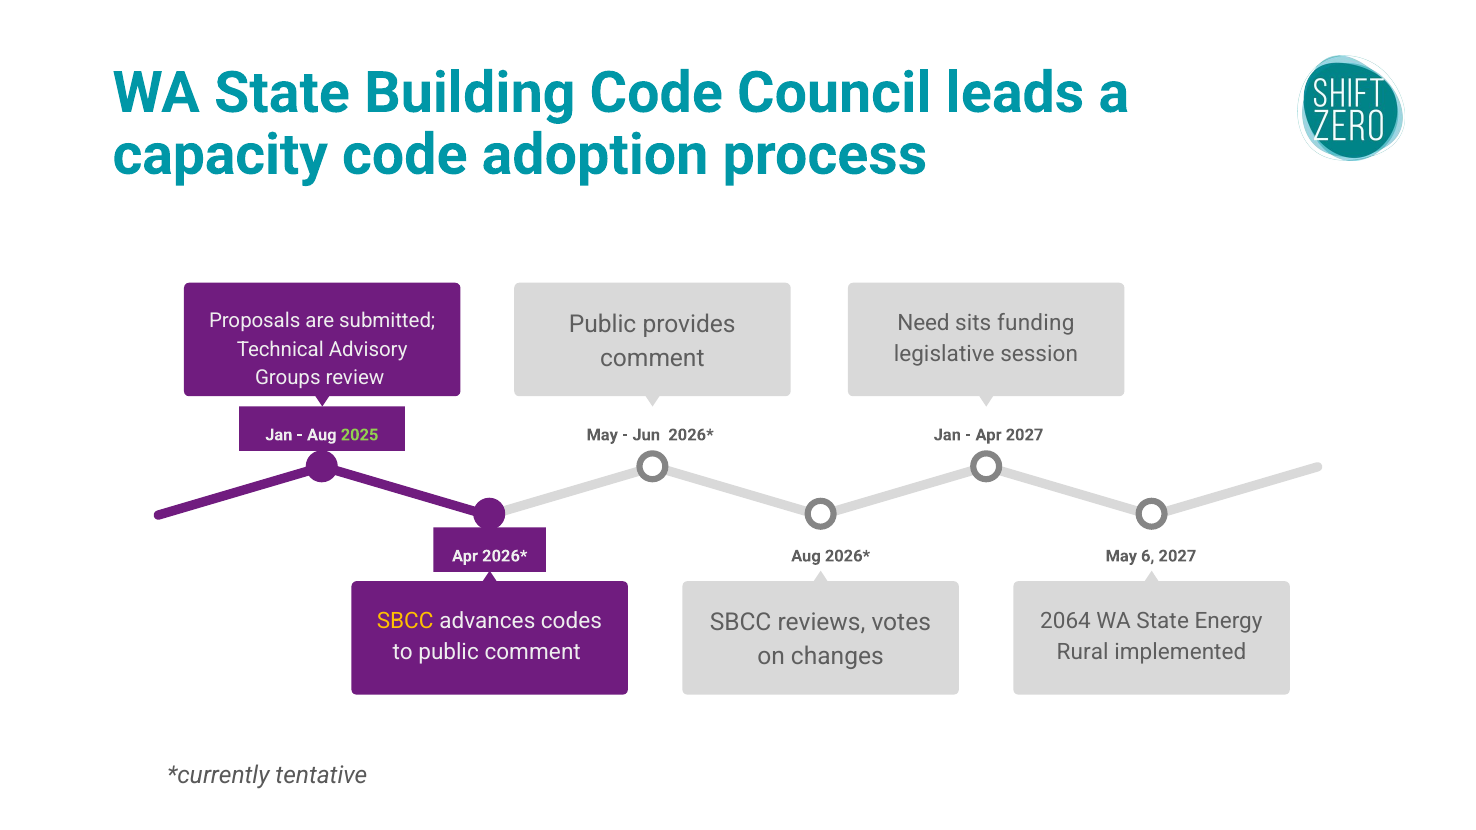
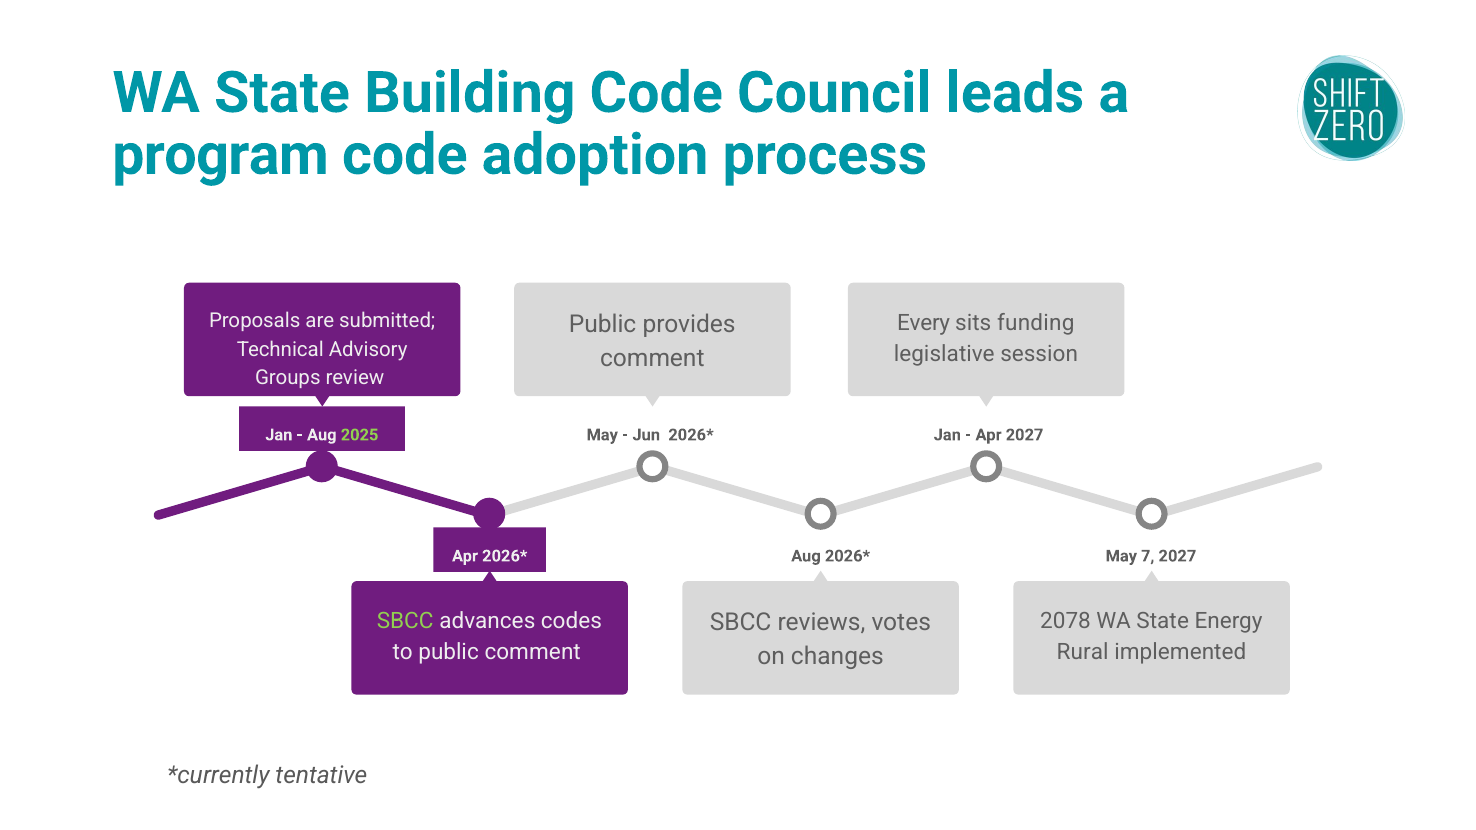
capacity: capacity -> program (220, 155)
Need: Need -> Every (924, 323)
6: 6 -> 7 (1148, 556)
SBCC colour: yellow -> light green (405, 621)
2064: 2064 -> 2078 (1066, 621)
